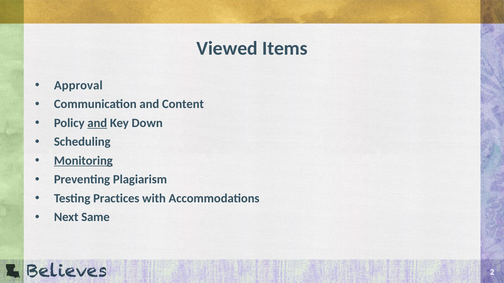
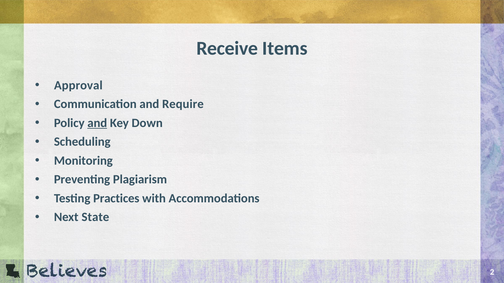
Viewed: Viewed -> Receive (227, 48)
Content: Content -> Require (183, 104)
Monitoring underline: present -> none (83, 161)
Same: Same -> State (95, 218)
